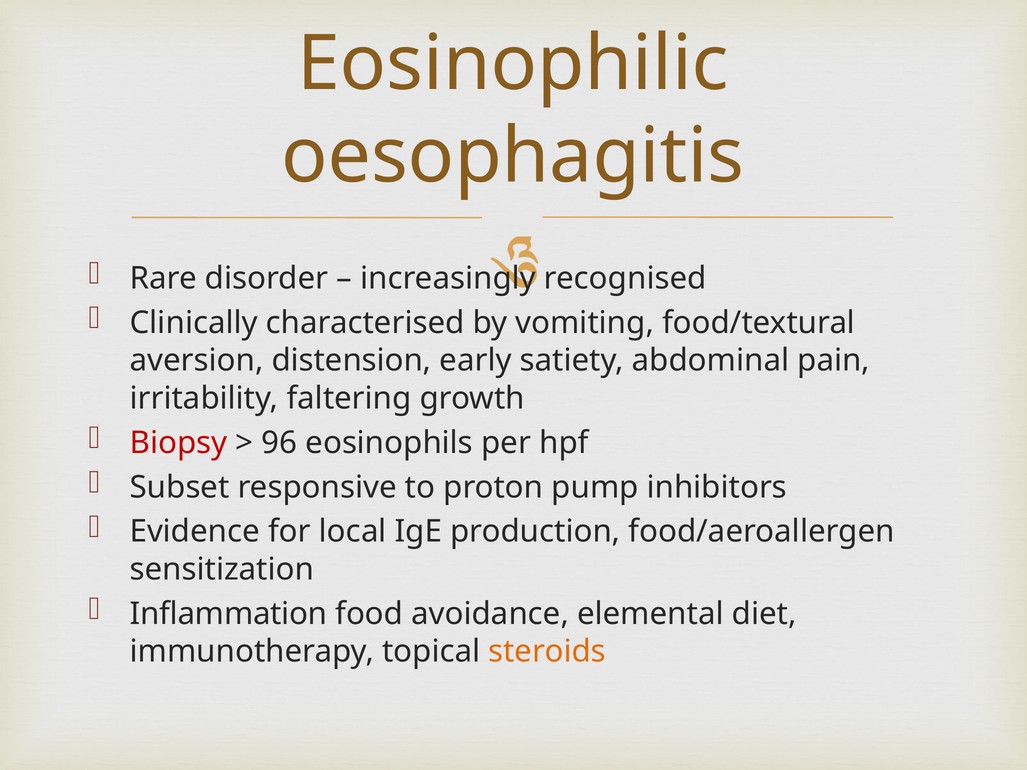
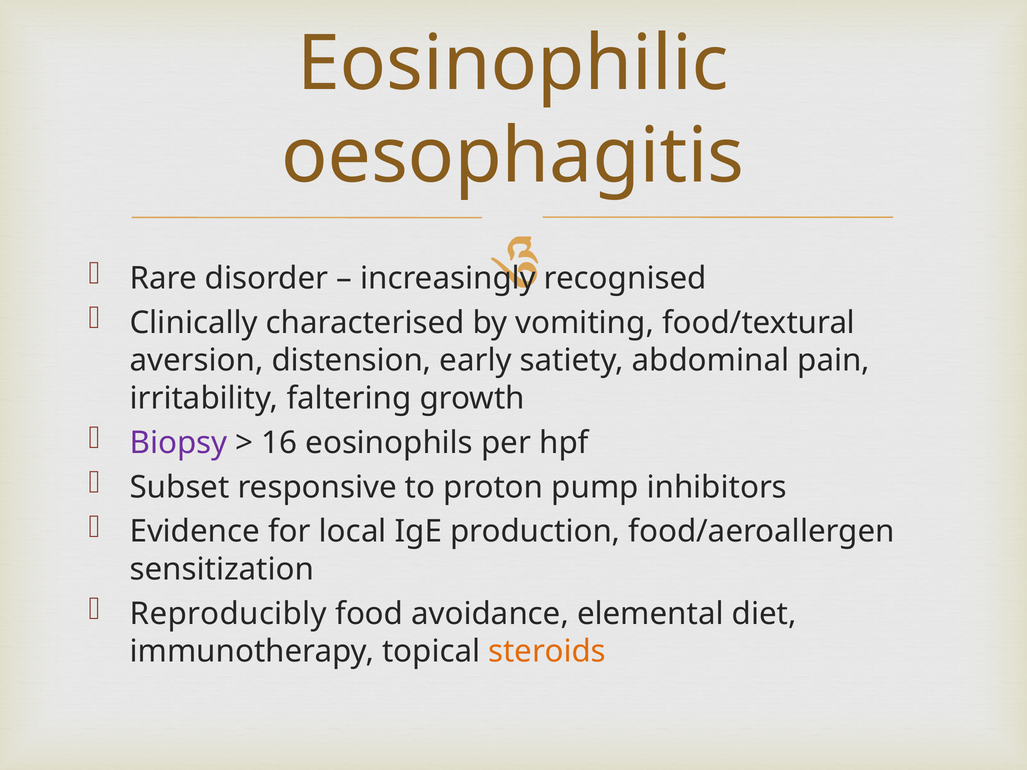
Biopsy colour: red -> purple (179, 443)
96: 96 -> 16 (279, 443)
Inflammation: Inflammation -> Reproducibly (228, 614)
